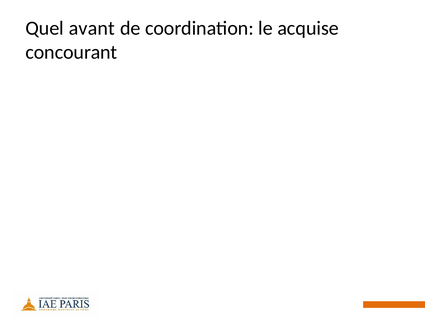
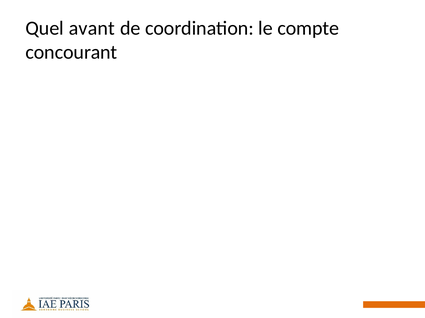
acquise: acquise -> compte (308, 28)
